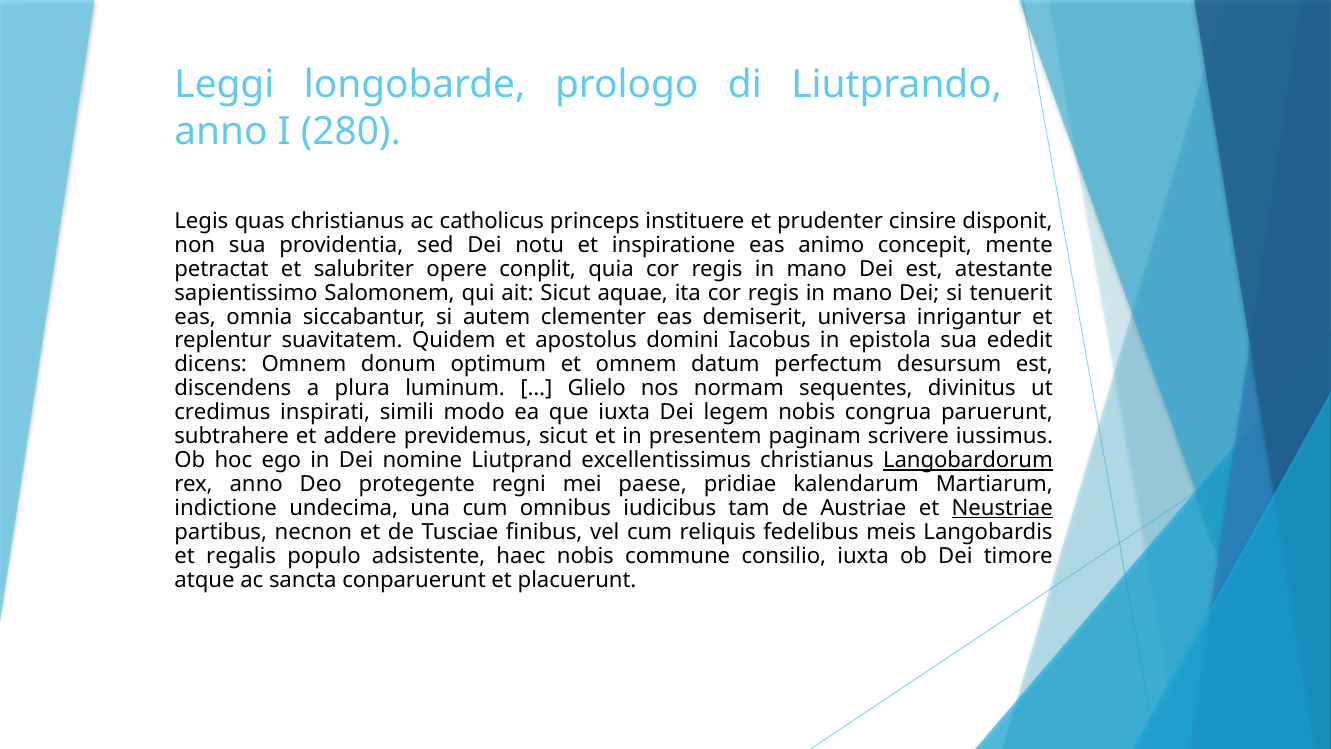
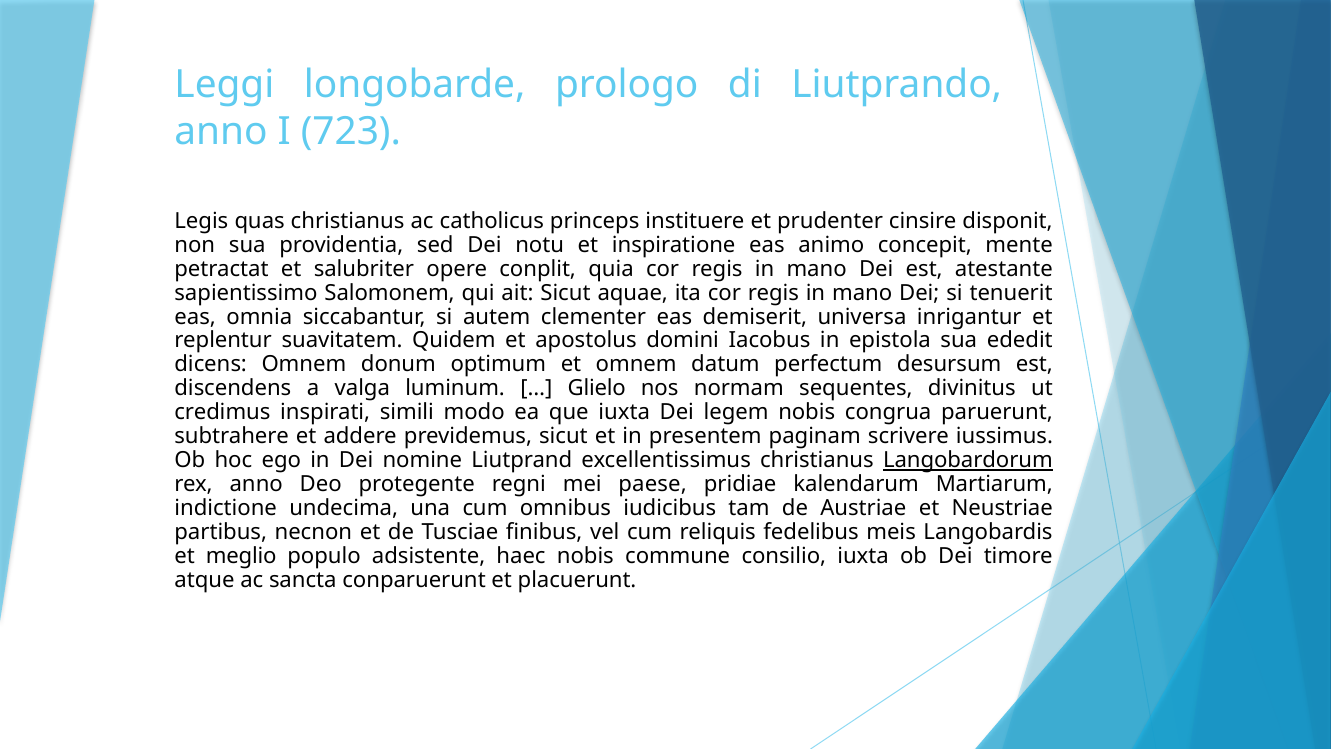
280: 280 -> 723 (351, 132)
plura: plura -> valga (362, 388)
Neustriae underline: present -> none (1002, 508)
regalis: regalis -> meglio (241, 556)
